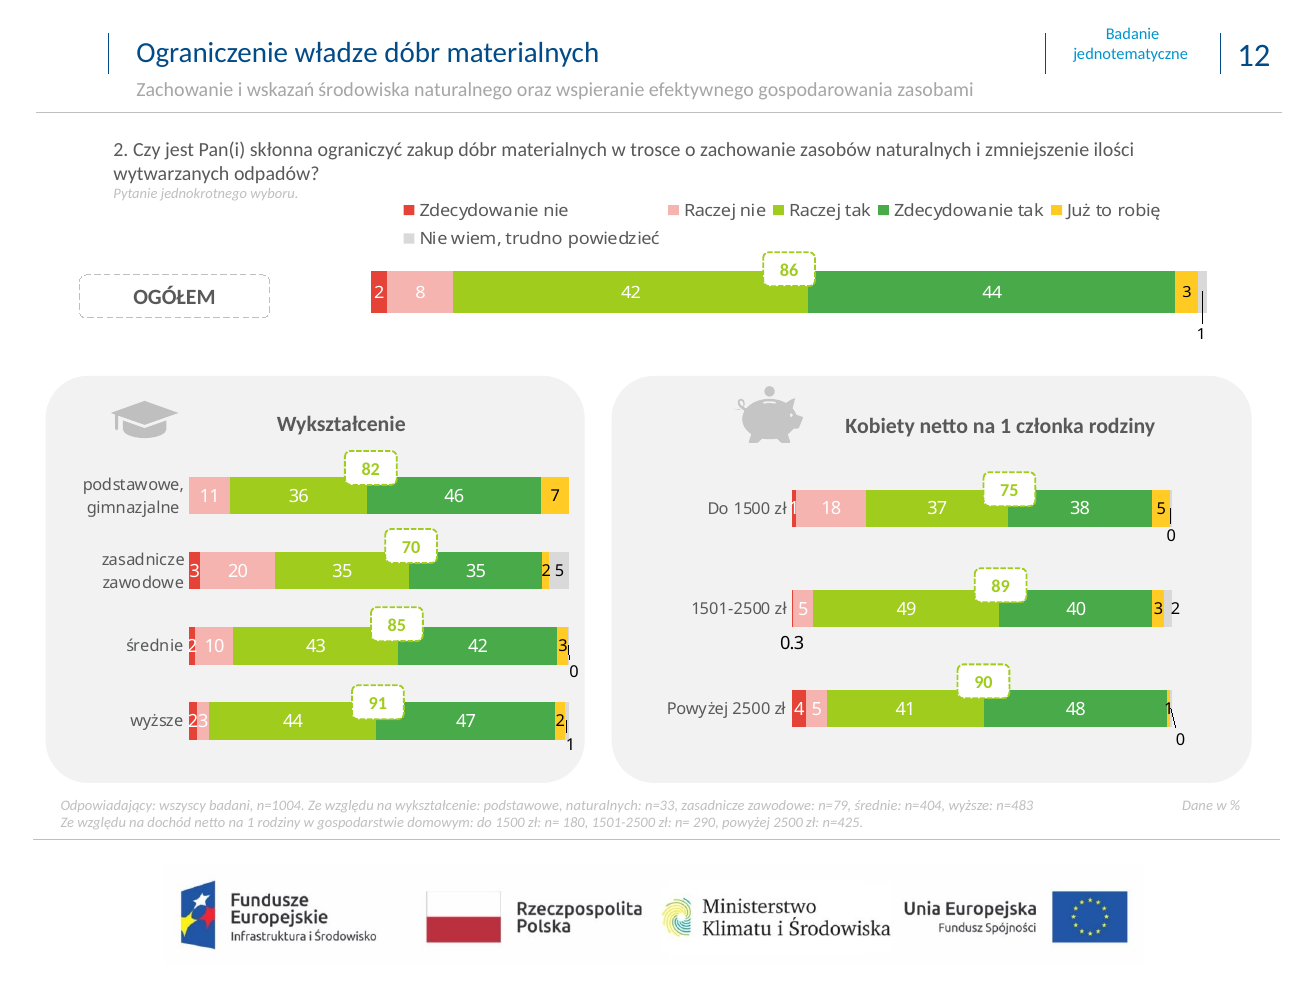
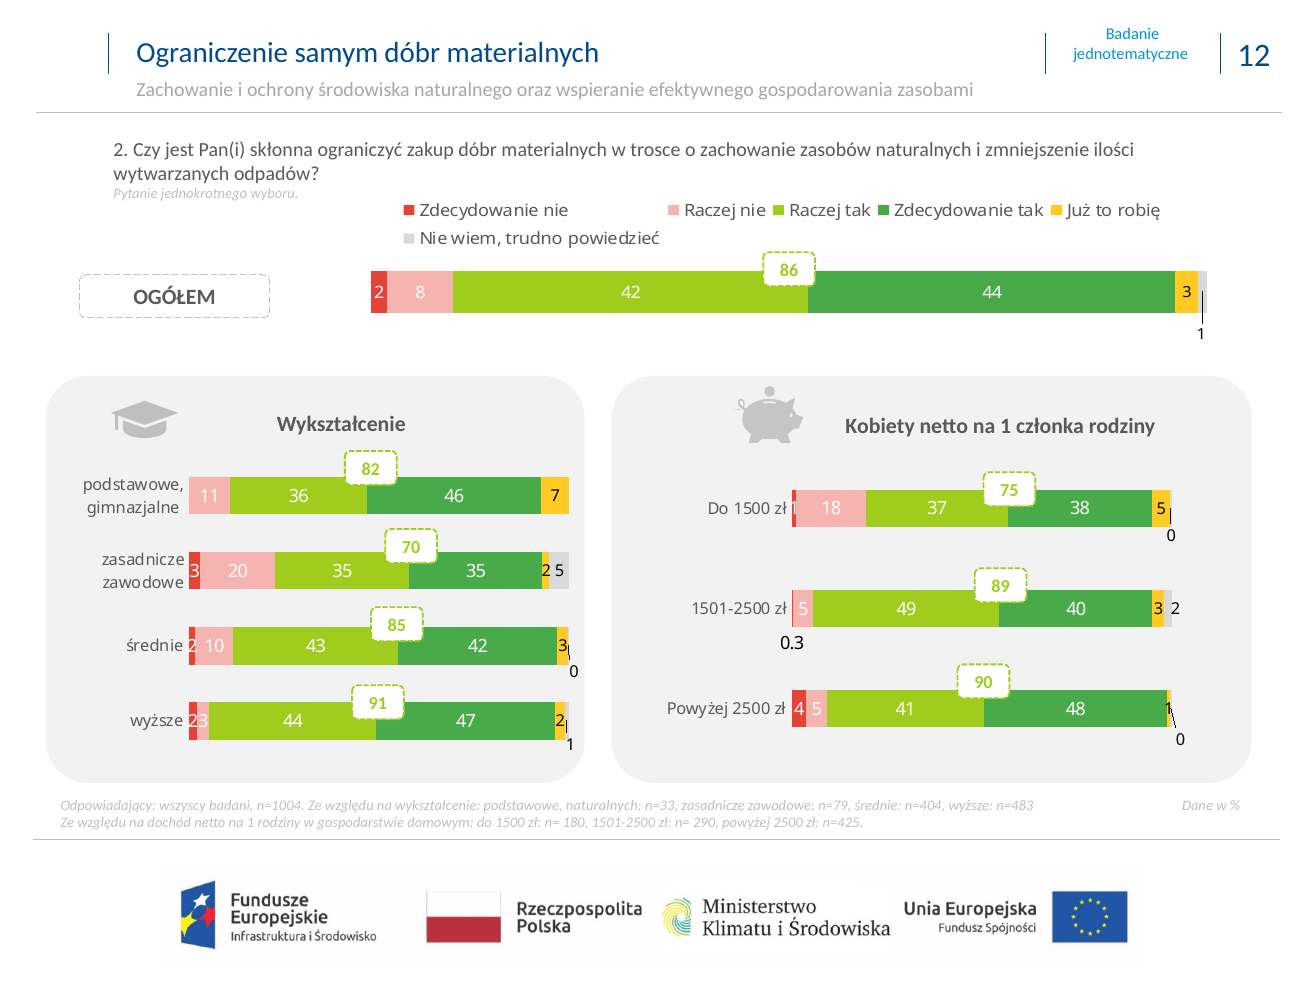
władze: władze -> samym (336, 53)
wskazań: wskazań -> ochrony (280, 90)
